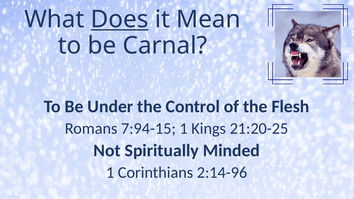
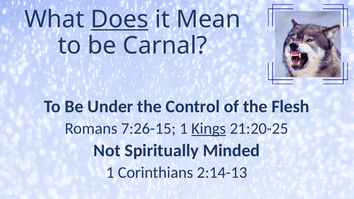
7:94-15: 7:94-15 -> 7:26-15 (149, 129)
Kings underline: none -> present (209, 129)
2:14-96: 2:14-96 -> 2:14-13 (222, 173)
